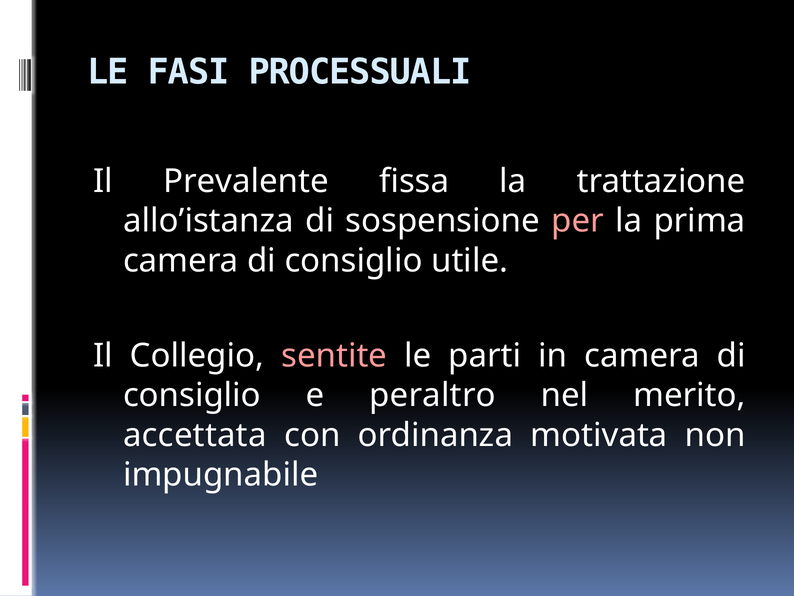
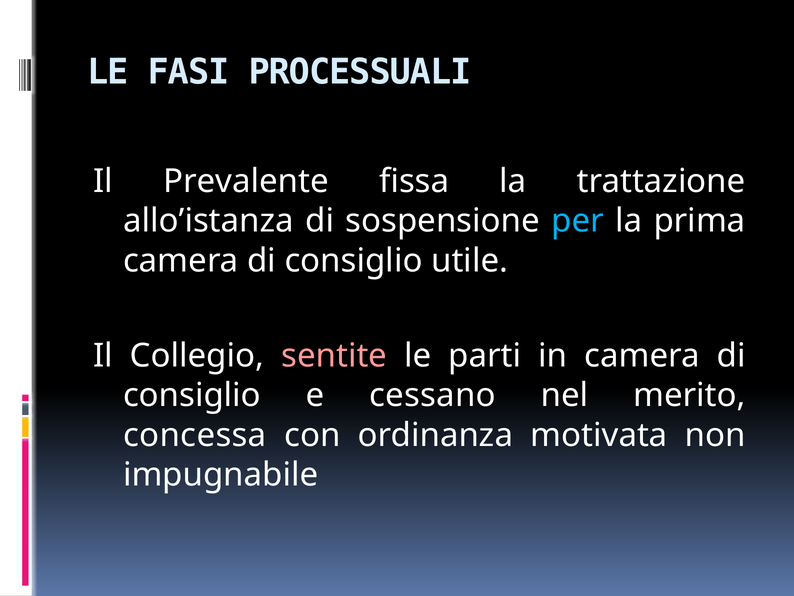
per colour: pink -> light blue (578, 221)
peraltro: peraltro -> cessano (433, 395)
accettata: accettata -> concessa (195, 435)
